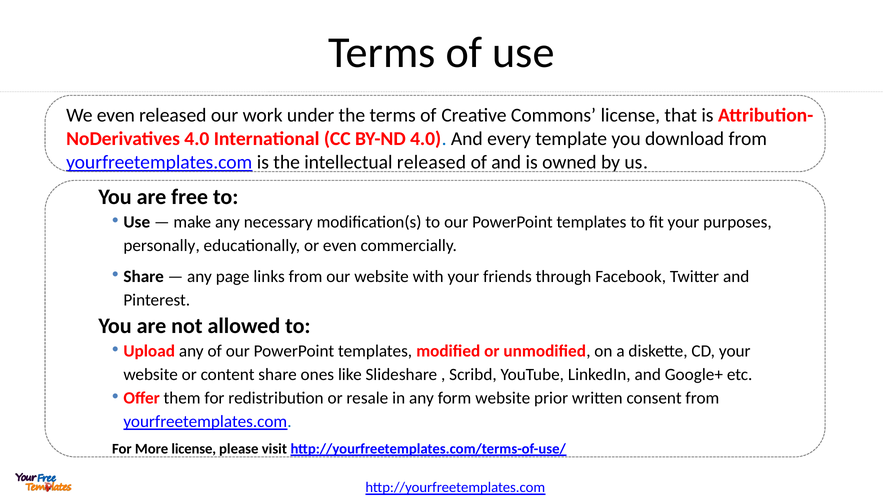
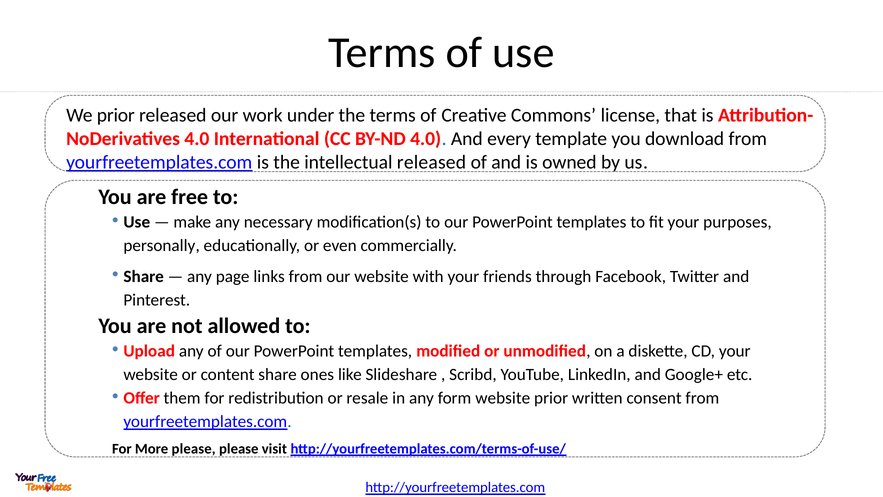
We even: even -> prior (116, 115)
More license: license -> please (194, 449)
